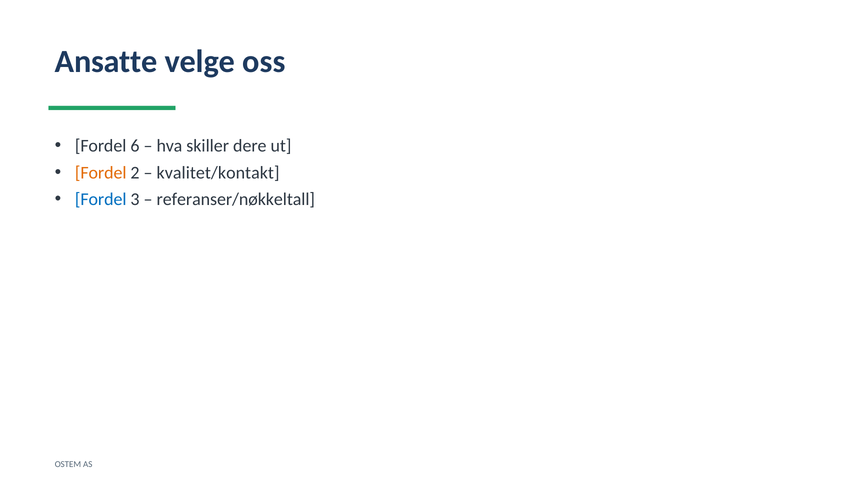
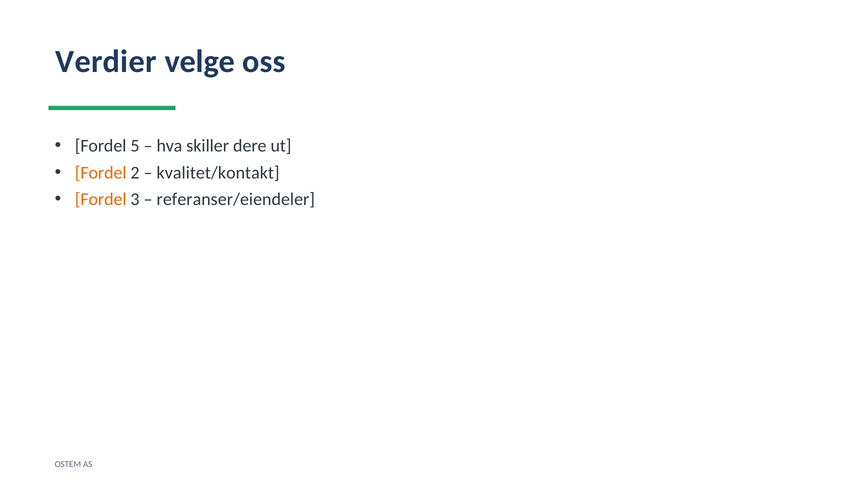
Ansatte: Ansatte -> Verdier (106, 61)
6: 6 -> 5 (135, 146)
Fordel colour: blue -> orange (101, 200)
referanser/nøkkeltall: referanser/nøkkeltall -> referanser/eiendeler (236, 200)
